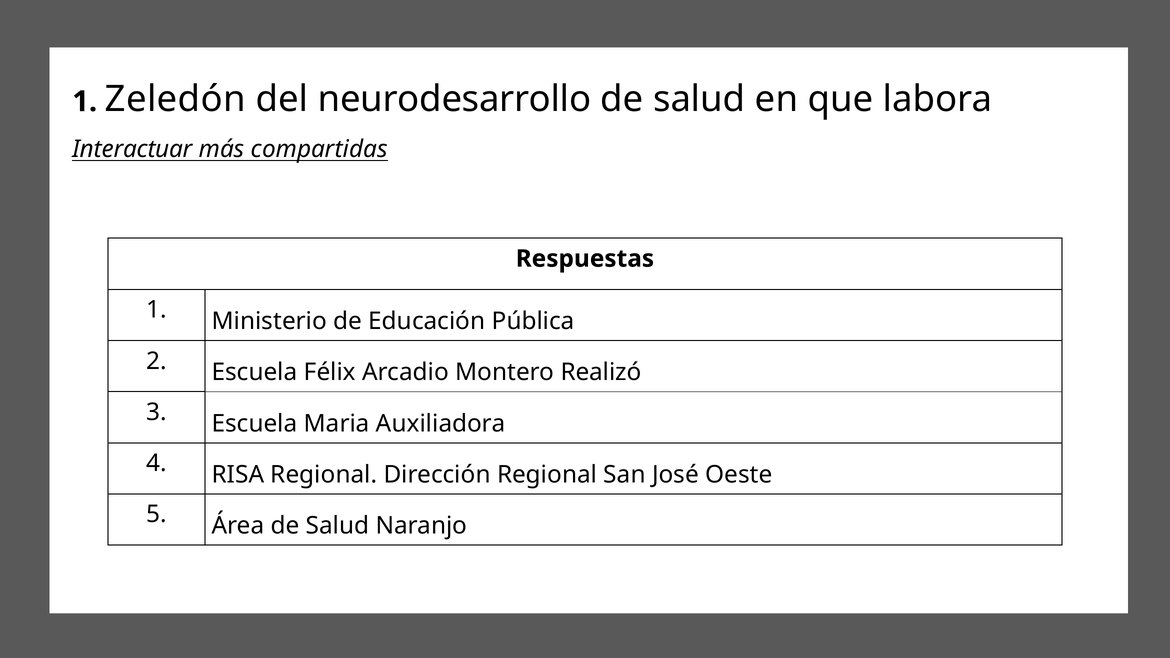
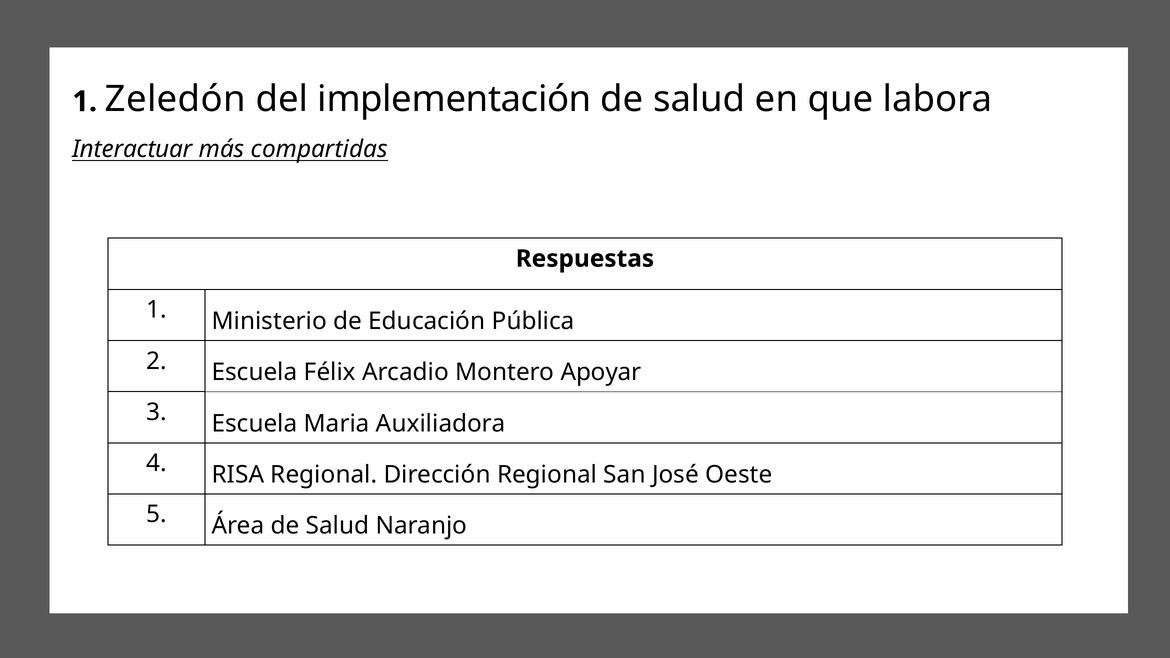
neurodesarrollo: neurodesarrollo -> implementación (455, 99)
Realizó: Realizó -> Apoyar (601, 372)
